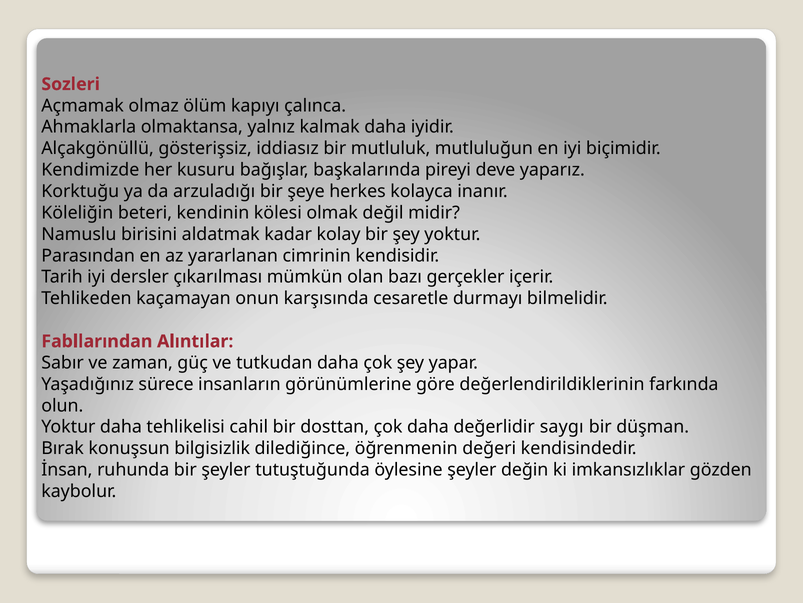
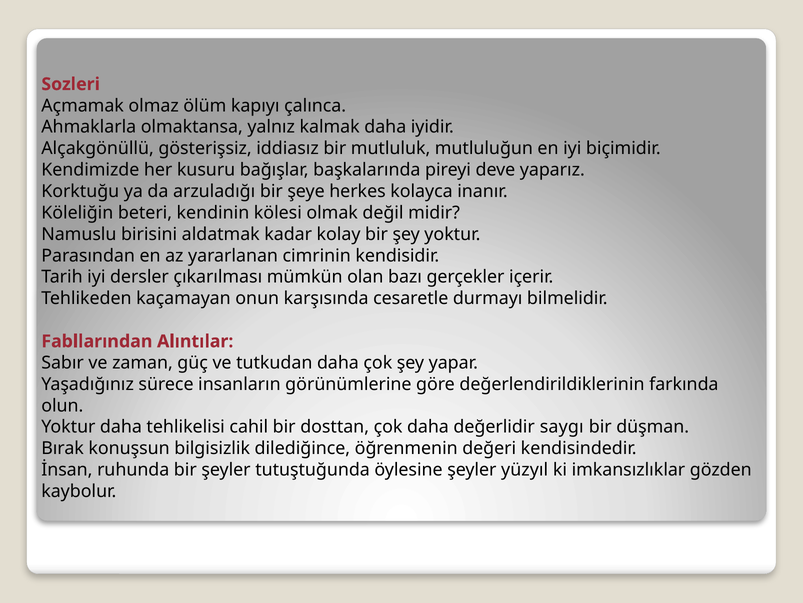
değin: değin -> yüzyıl (525, 469)
